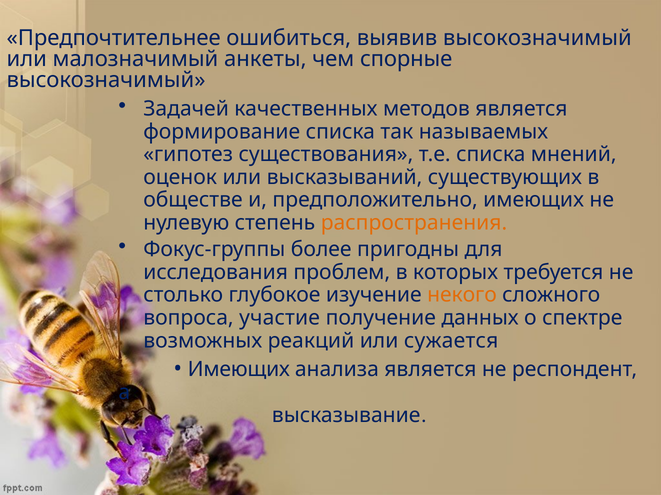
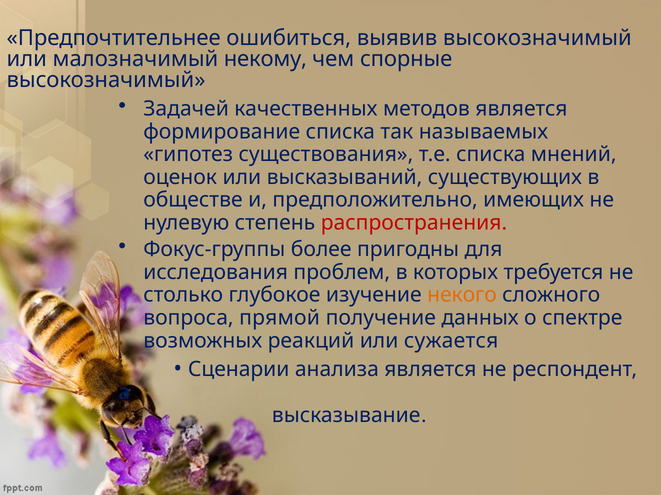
анкеты: анкеты -> некому (265, 59)
распространения colour: orange -> red (414, 223)
участие: участие -> прямой (280, 318)
Имеющих: Имеющих -> Сценарии (239, 370)
